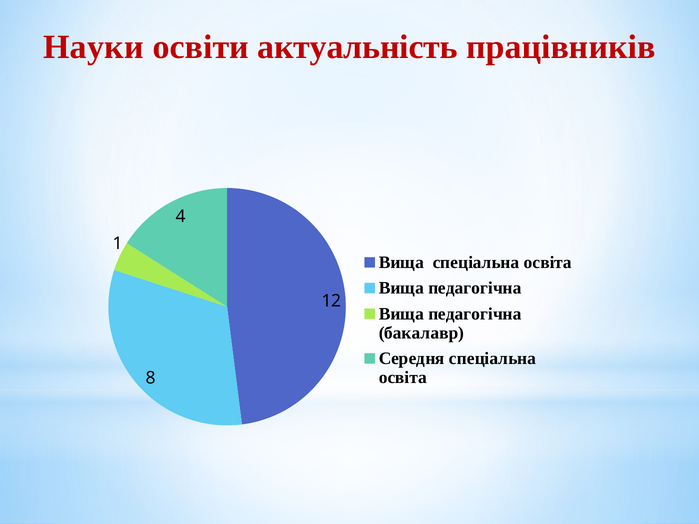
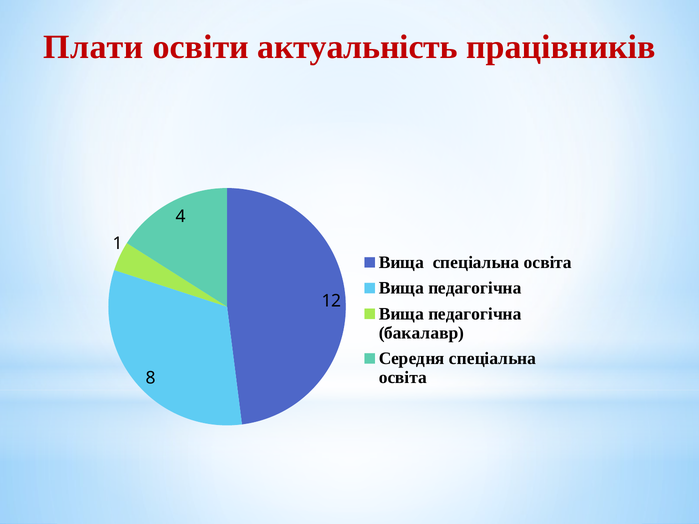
Науки: Науки -> Плати (93, 47)
